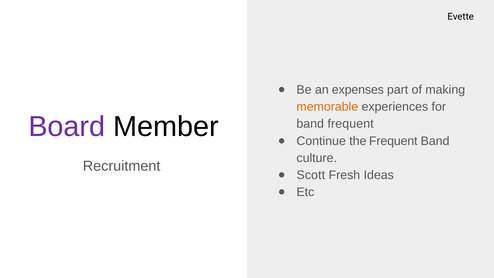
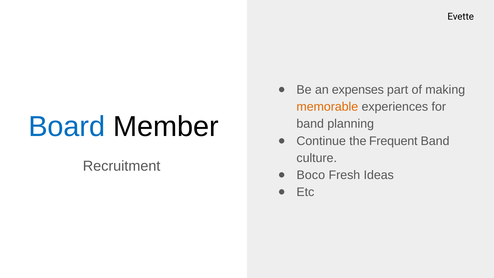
Board colour: purple -> blue (67, 126)
band frequent: frequent -> planning (351, 124)
Scott: Scott -> Boco (311, 175)
